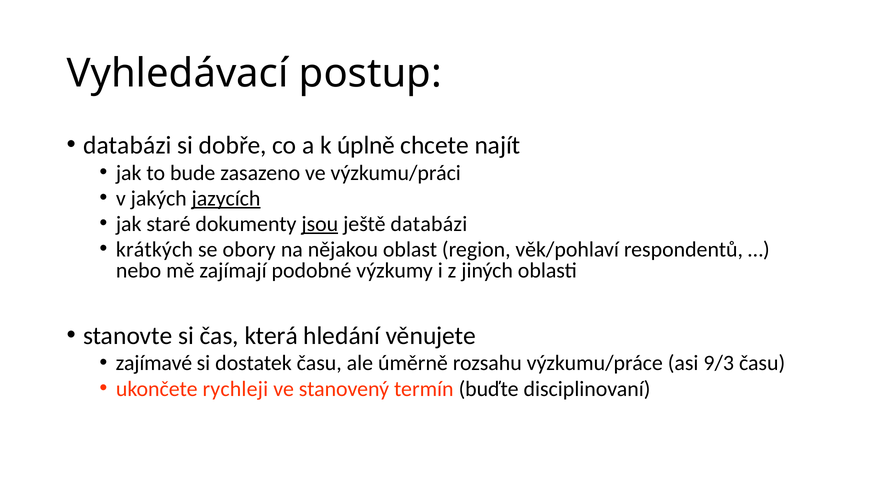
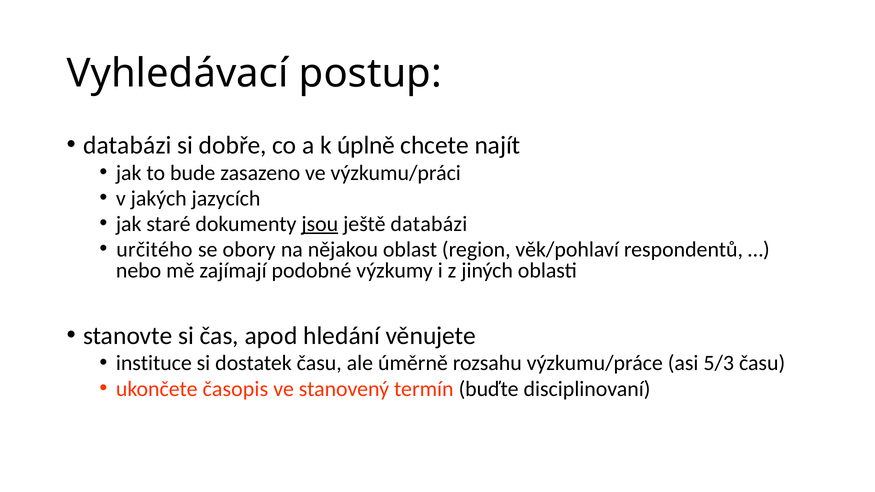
jazycích underline: present -> none (226, 198)
krátkých: krátkých -> určitého (154, 250)
která: která -> apod (271, 336)
zajímavé: zajímavé -> instituce (154, 363)
9/3: 9/3 -> 5/3 (719, 363)
rychleji: rychleji -> časopis (235, 389)
